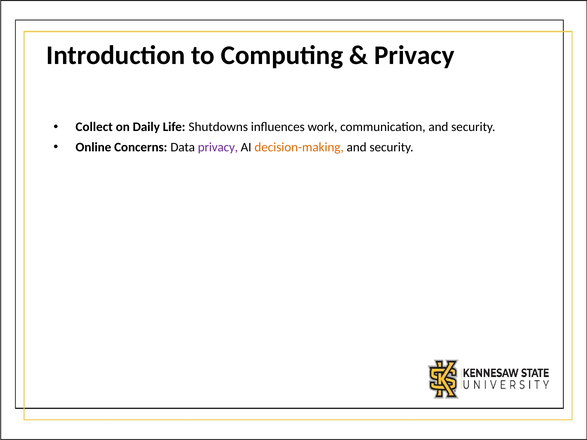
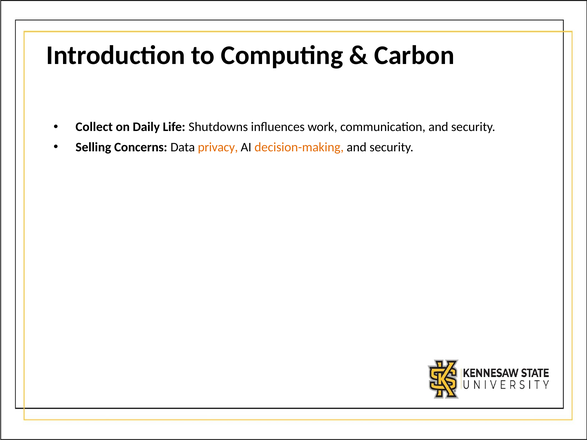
Privacy: Privacy -> Carbon (414, 55)
Online: Online -> Selling (93, 147)
privacy colour: purple -> orange (218, 147)
